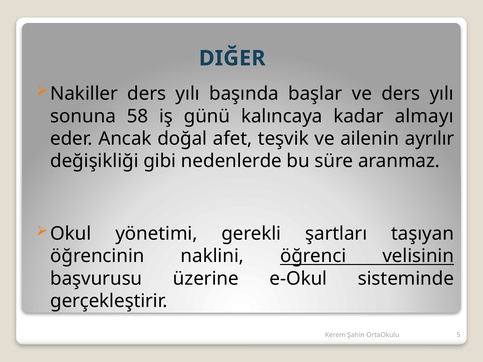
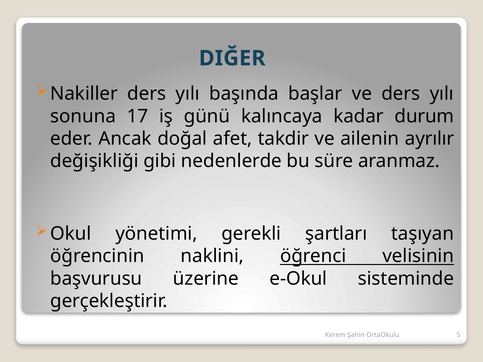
58: 58 -> 17 (138, 116)
almayı: almayı -> durum (424, 116)
teşvik: teşvik -> takdir (283, 139)
